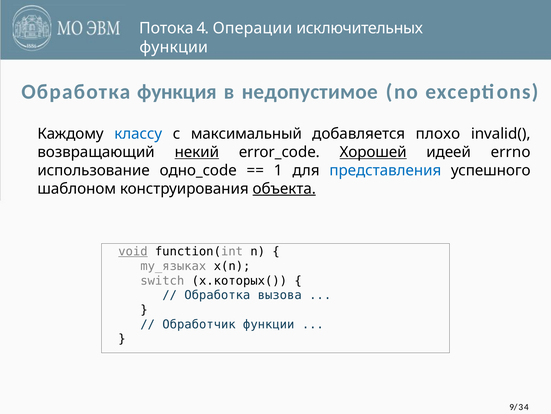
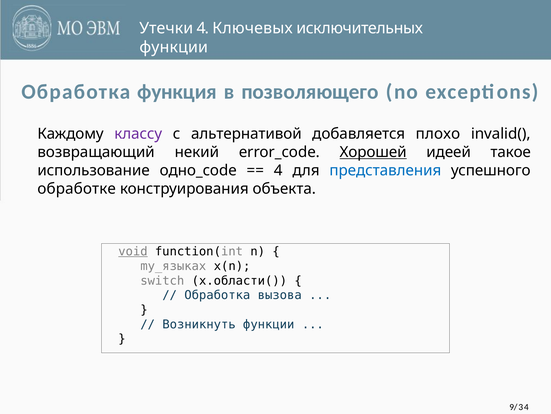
Потока: Потока -> Утечки (166, 28)
Операции: Операции -> Ключевых (252, 28)
недопустимое: недопустимое -> позволяющего (310, 92)
классу colour: blue -> purple (138, 134)
максимальный: максимальный -> альтернативой (246, 134)
некий underline: present -> none (197, 152)
errno: errno -> такое (511, 152)
1: 1 -> 4 (278, 170)
шаблоном: шаблоном -> обработке (77, 188)
объекта underline: present -> none (284, 188)
x.которых(: x.которых( -> x.области( (239, 280)
Обработчик: Обработчик -> Возникнуть (199, 324)
